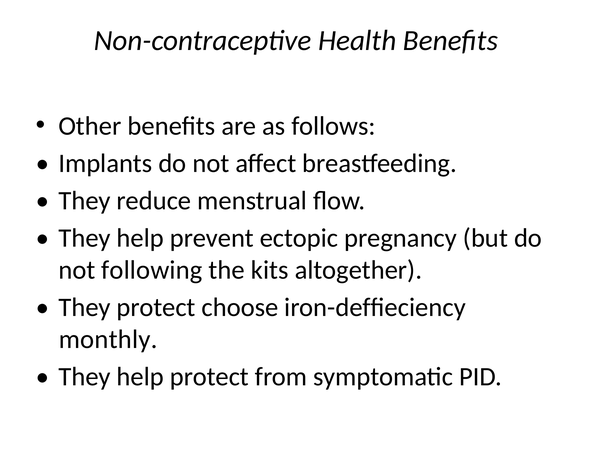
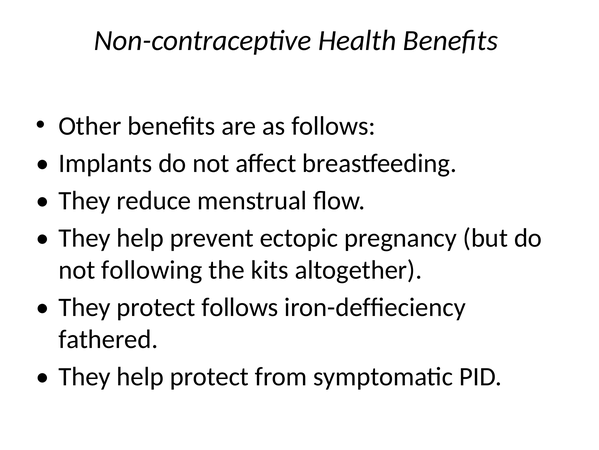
protect choose: choose -> follows (240, 307)
monthly: monthly -> fathered (108, 339)
